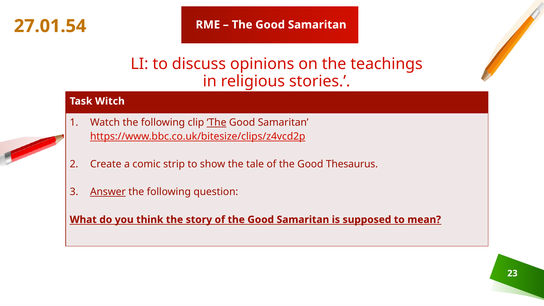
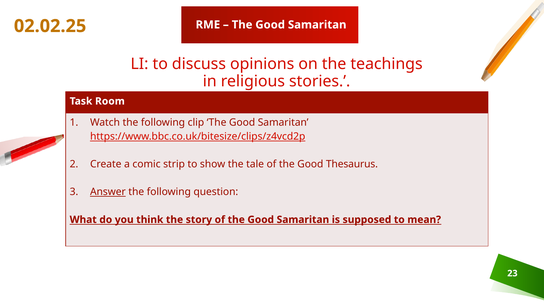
27.01.54: 27.01.54 -> 02.02.25 (50, 26)
Witch: Witch -> Room (110, 101)
The underline: present -> none (217, 122)
